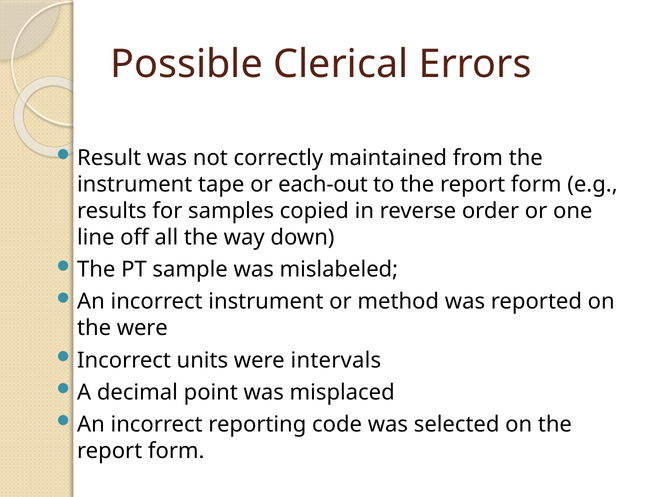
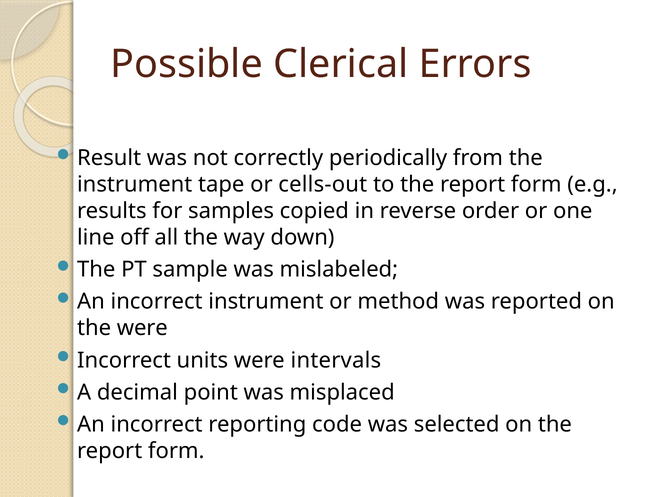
maintained: maintained -> periodically (388, 158)
each-out: each-out -> cells-out (323, 184)
